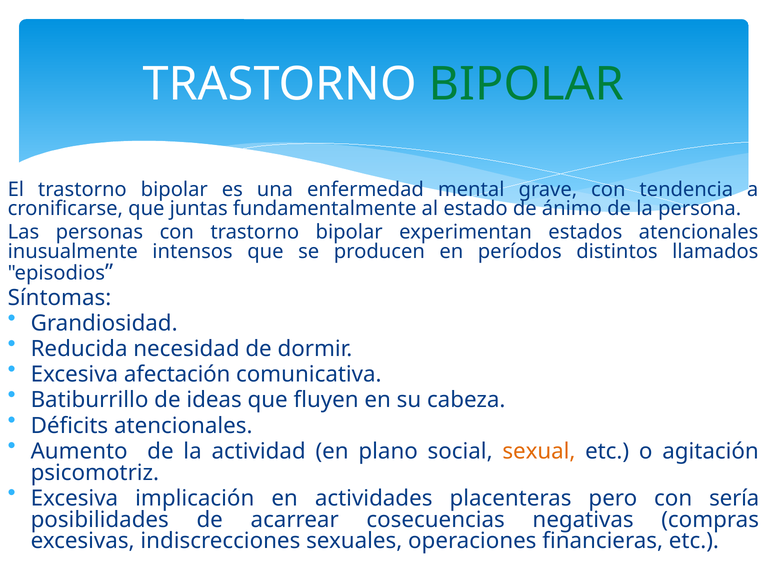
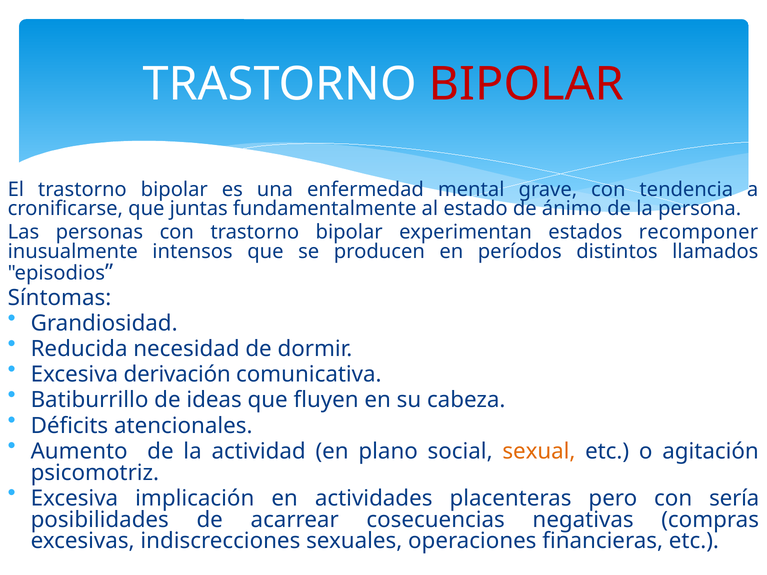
BIPOLAR colour: green -> red (526, 84)
estados atencionales: atencionales -> recomponer (698, 232)
afectación: afectación -> derivación (177, 375)
